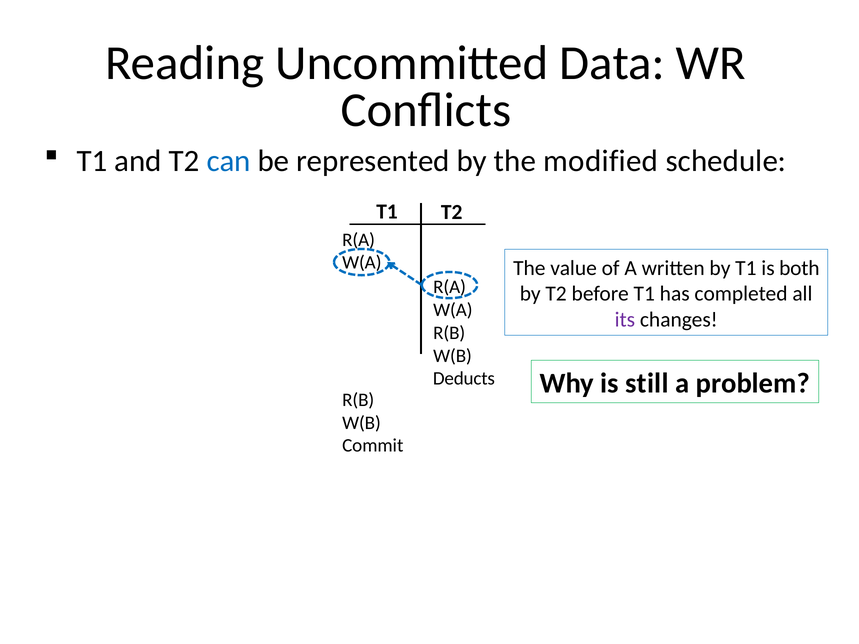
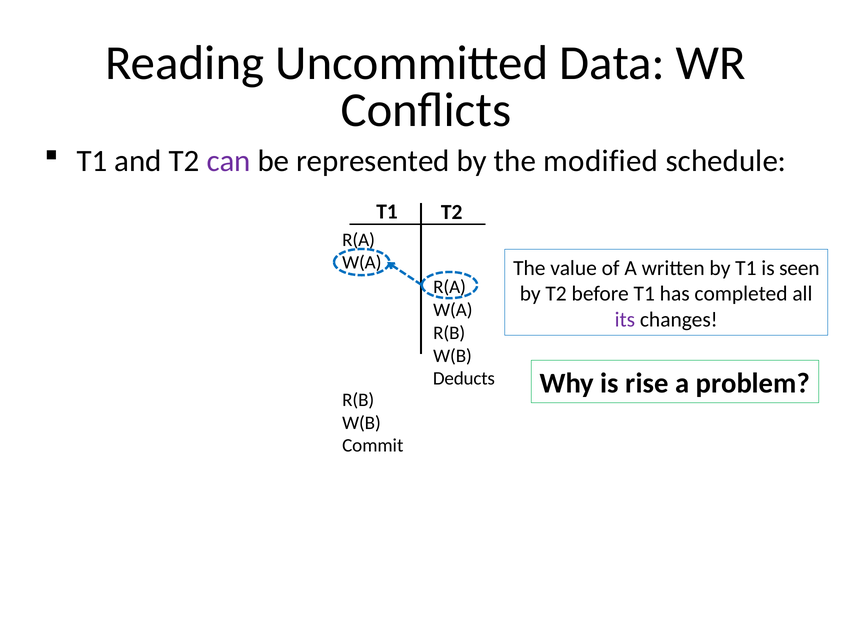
can colour: blue -> purple (229, 161)
both: both -> seen (799, 268)
still: still -> rise (647, 384)
